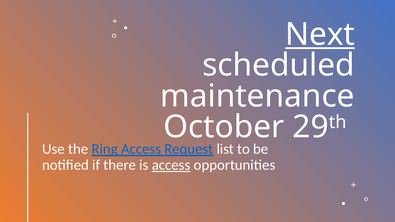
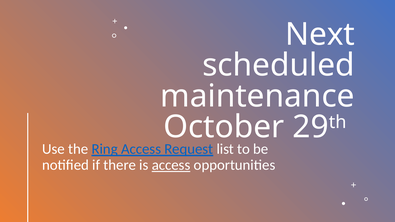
Next underline: present -> none (320, 35)
